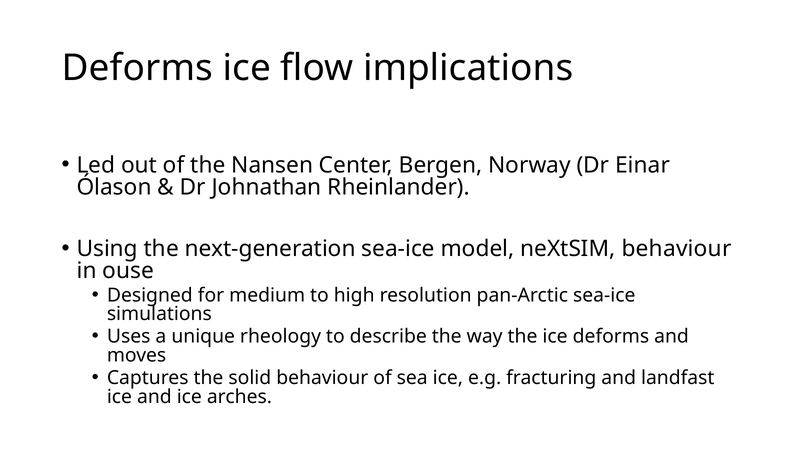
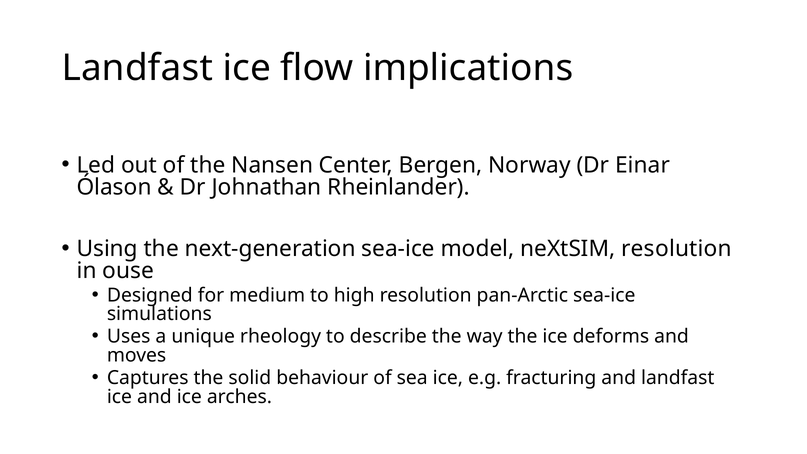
Deforms: Deforms -> Landfast (137, 68)
neXtSIM behaviour: behaviour -> resolution (677, 249)
